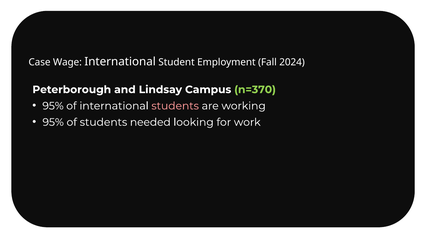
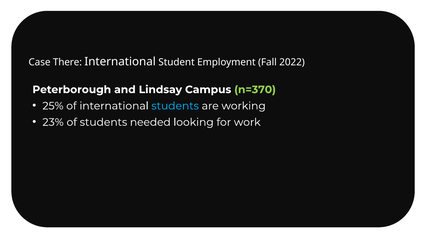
Wage: Wage -> There (67, 62)
2024: 2024 -> 2022 (292, 62)
95%: 95% -> 25% (53, 106)
students colour: pink -> light blue (175, 106)
95%: 95% -> 23% (53, 122)
